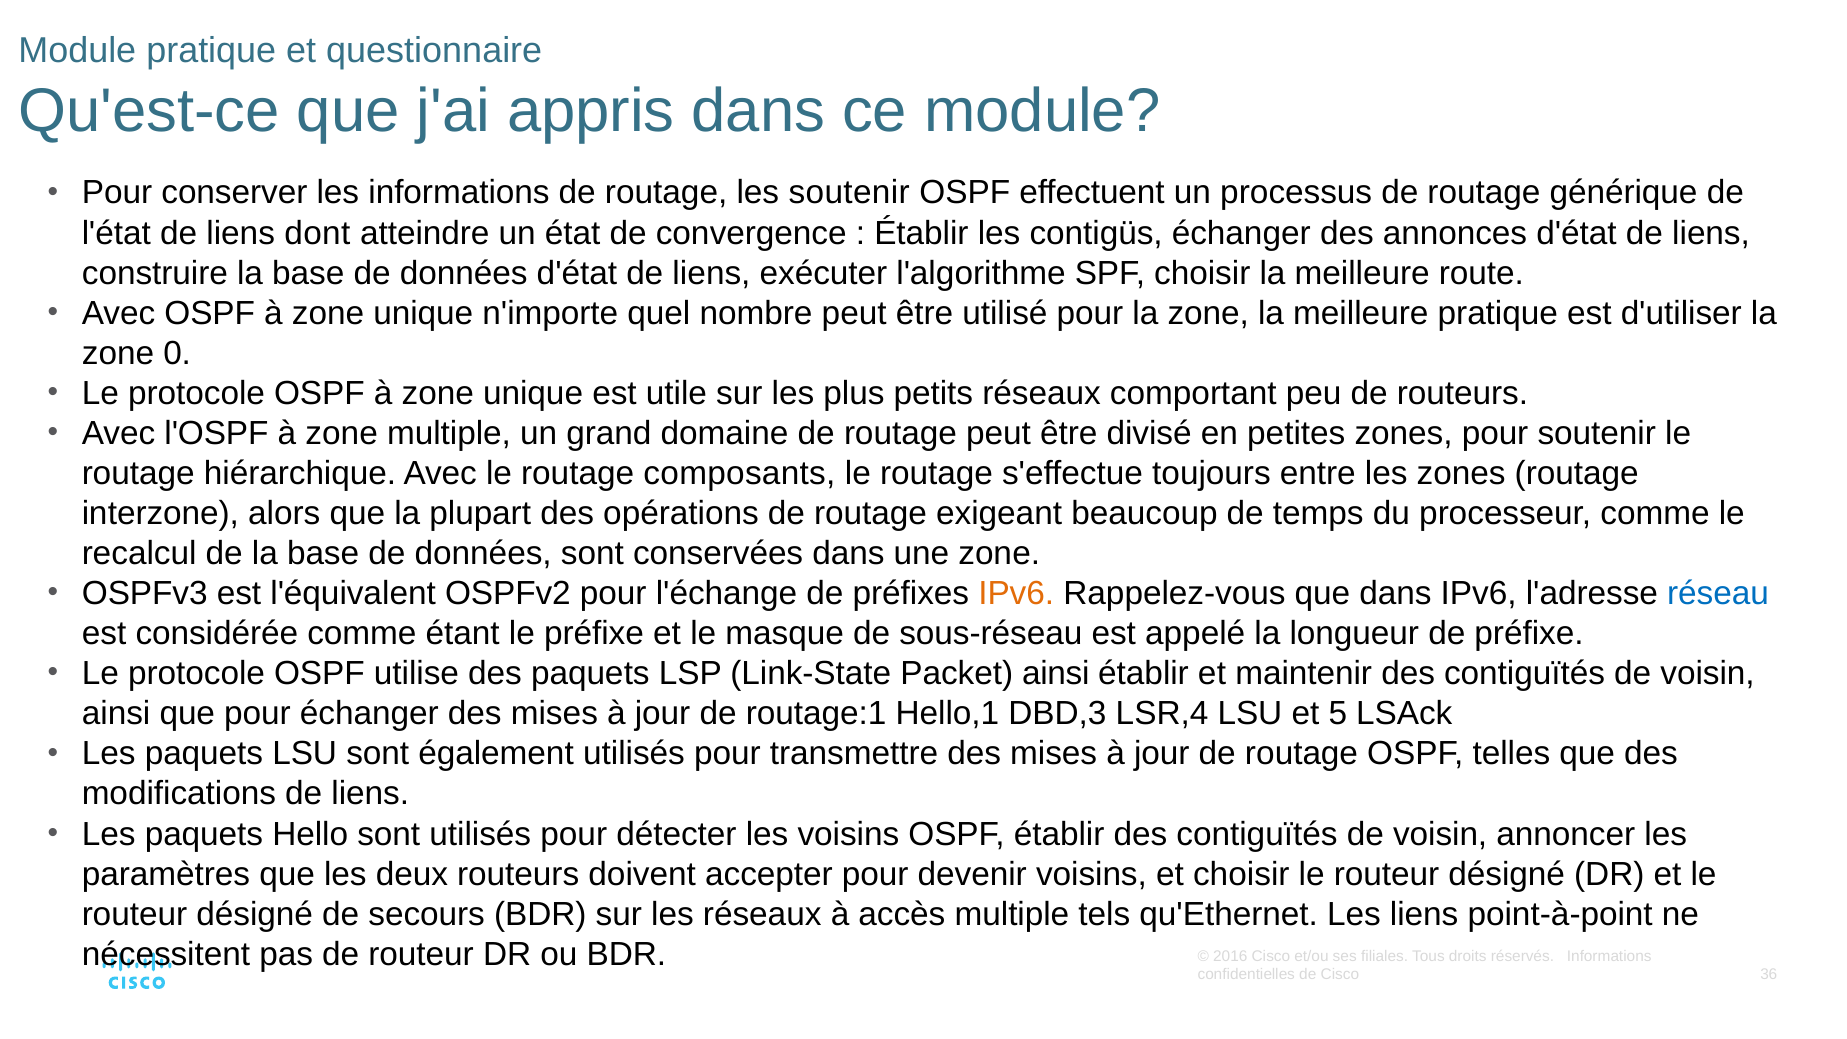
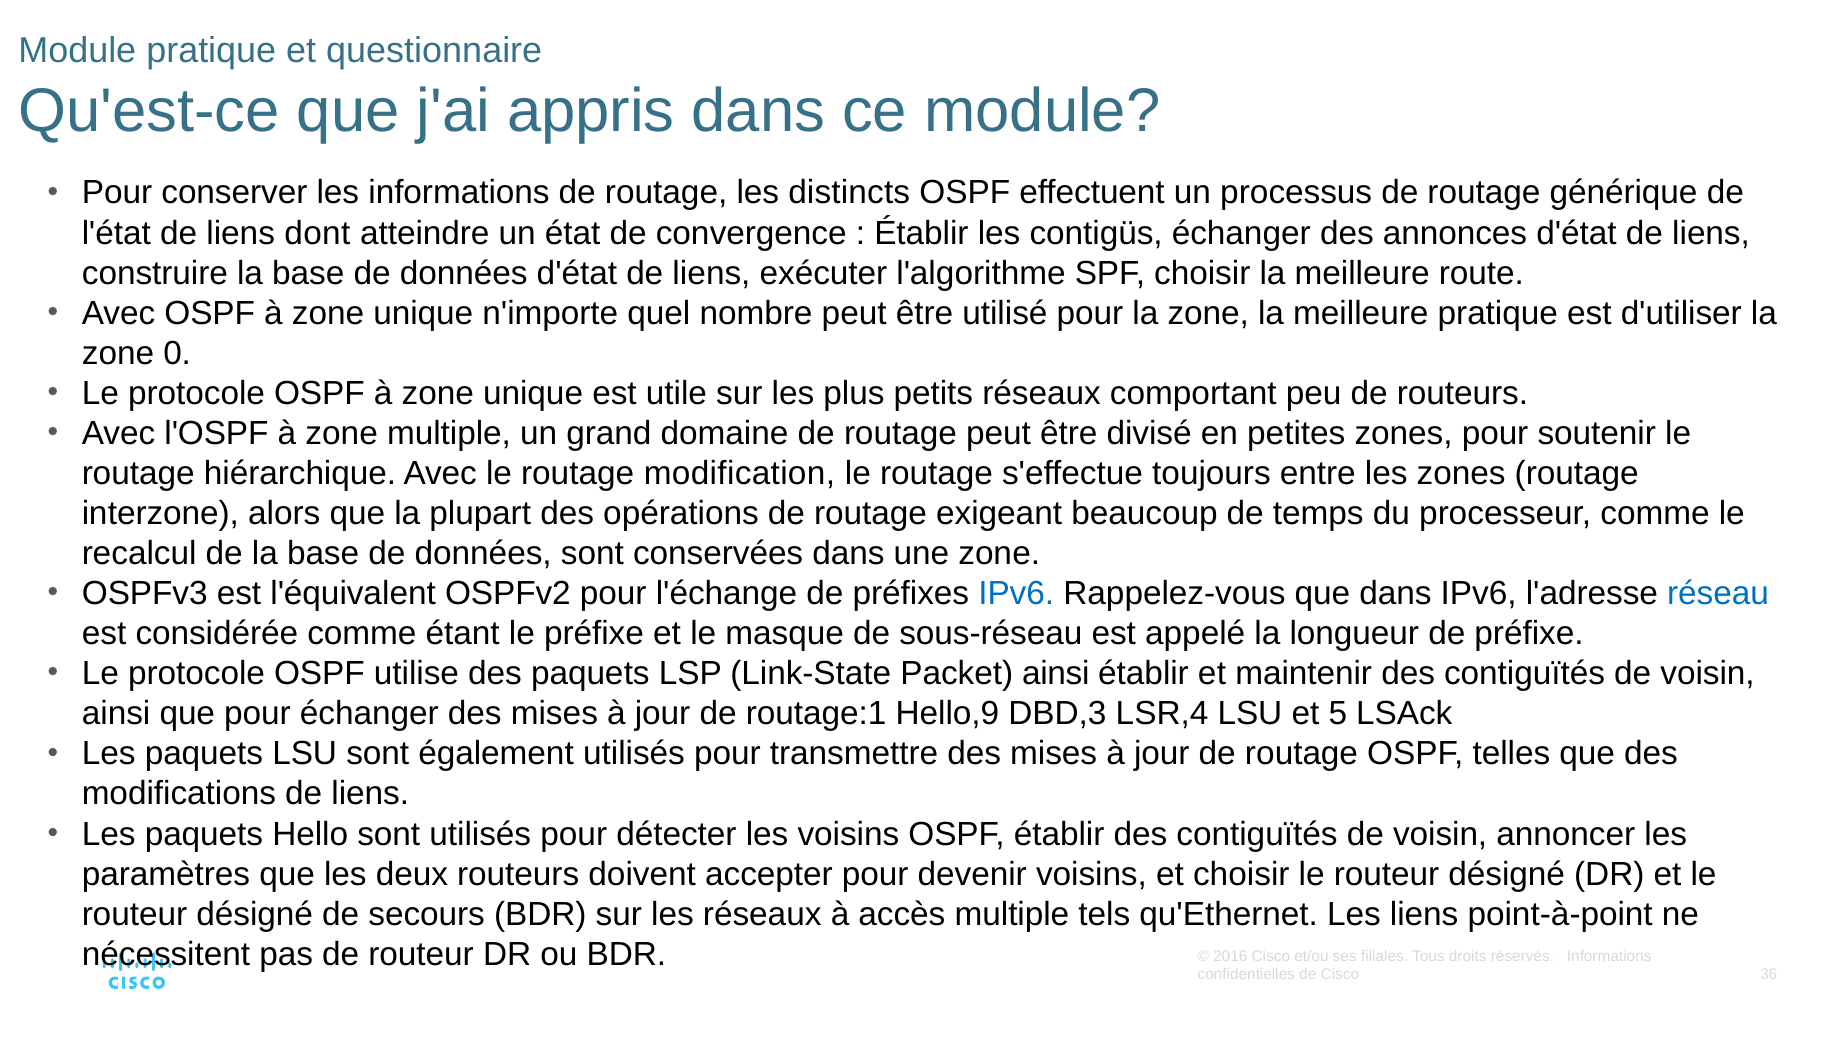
les soutenir: soutenir -> distincts (849, 193)
composants: composants -> modification (739, 473)
IPv6 colour: orange -> blue (1016, 594)
Hello,1: Hello,1 -> Hello,9 (947, 714)
